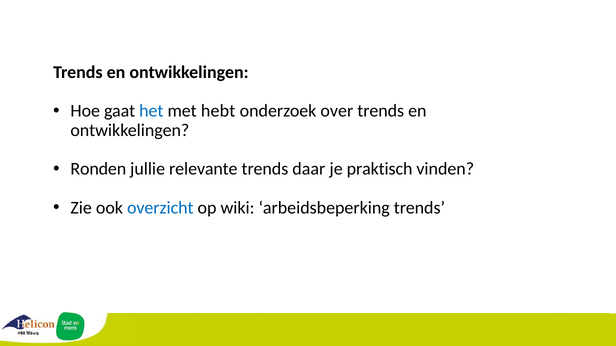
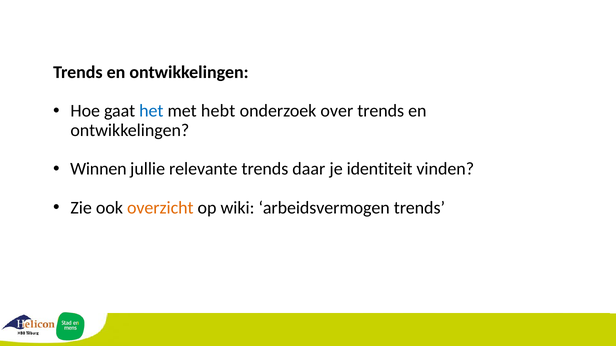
Ronden: Ronden -> Winnen (98, 169)
praktisch: praktisch -> identiteit (380, 169)
overzicht colour: blue -> orange (160, 208)
arbeidsbeperking: arbeidsbeperking -> arbeidsvermogen (324, 208)
